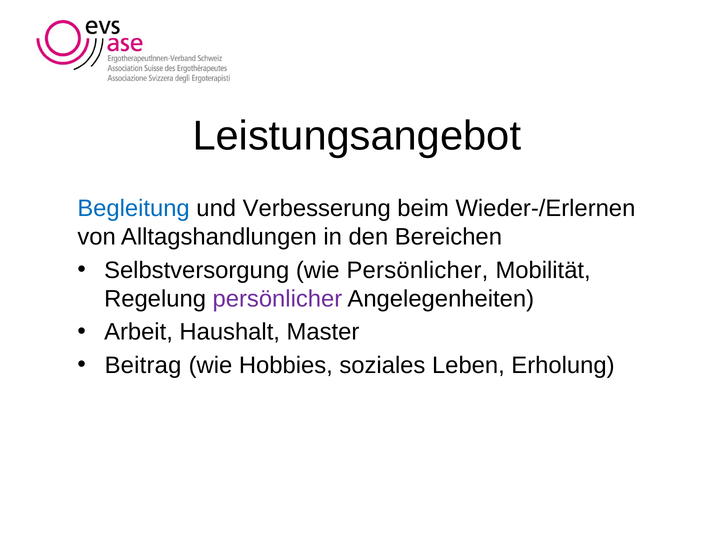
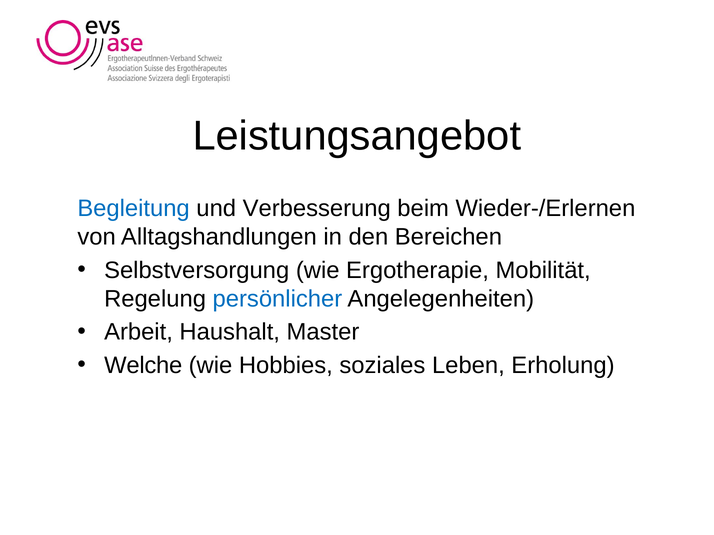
wie Persönlicher: Persönlicher -> Ergotherapie (418, 270)
persönlicher colour: purple -> blue (277, 299)
Beitrag: Beitrag -> Welche (143, 366)
